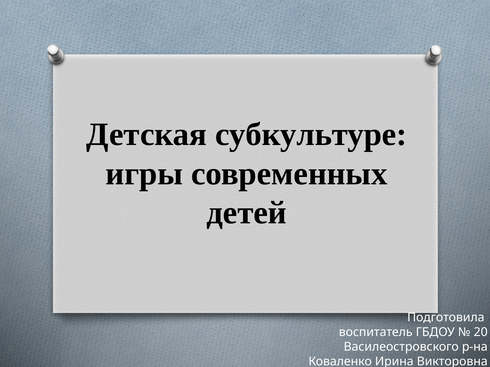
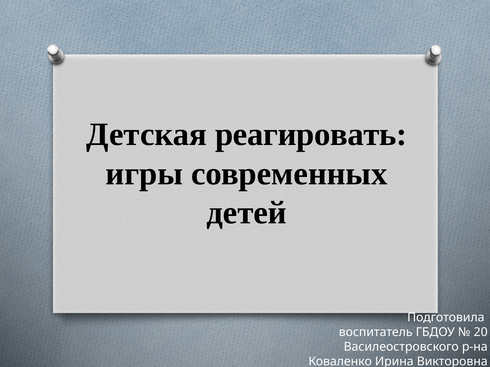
субкультуре: субкультуре -> реагировать (311, 135)
